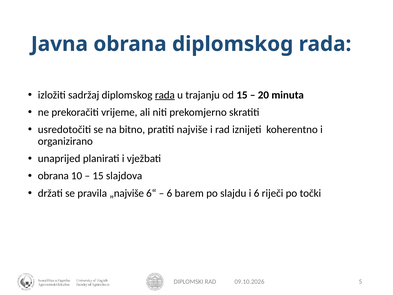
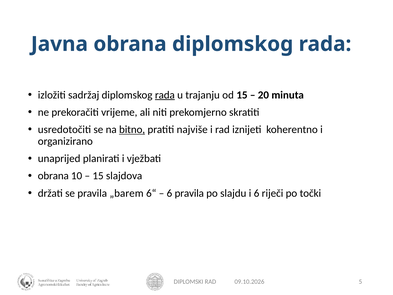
bitno underline: none -> present (132, 129)
„najviše: „najviše -> „barem (127, 193)
6 barem: barem -> pravila (189, 193)
